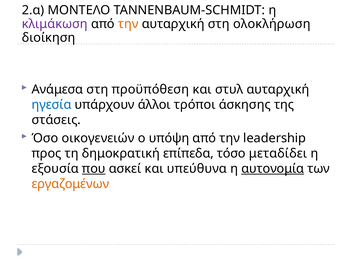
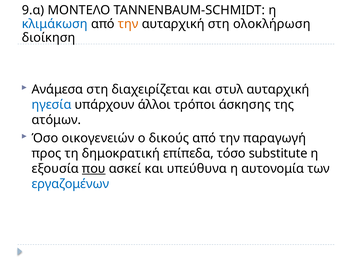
2.α: 2.α -> 9.α (33, 10)
κλιμάκωση colour: purple -> blue (55, 24)
προϋπόθεση: προϋπόθεση -> διαχειρίζεται (151, 89)
στάσεις: στάσεις -> ατόμων (56, 120)
υπόψη: υπόψη -> δικούς (169, 138)
leadership: leadership -> παραγωγή (275, 138)
μεταδίδει: μεταδίδει -> substitute (278, 153)
αυτονομία underline: present -> none (273, 169)
εργαζομένων colour: orange -> blue (70, 184)
